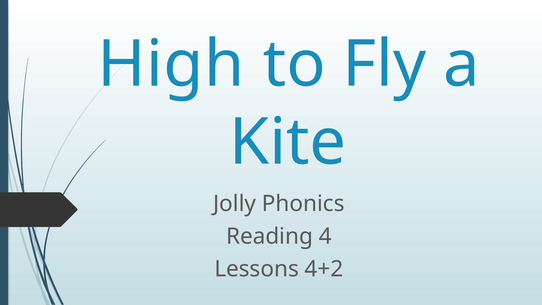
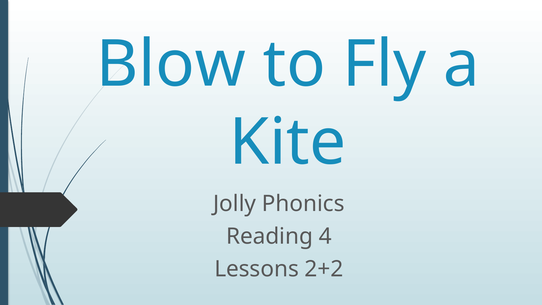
High: High -> Blow (171, 64)
4+2: 4+2 -> 2+2 (324, 269)
